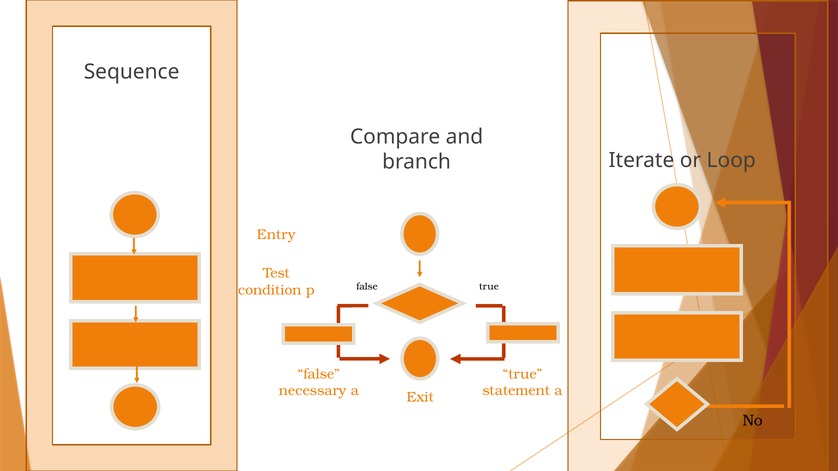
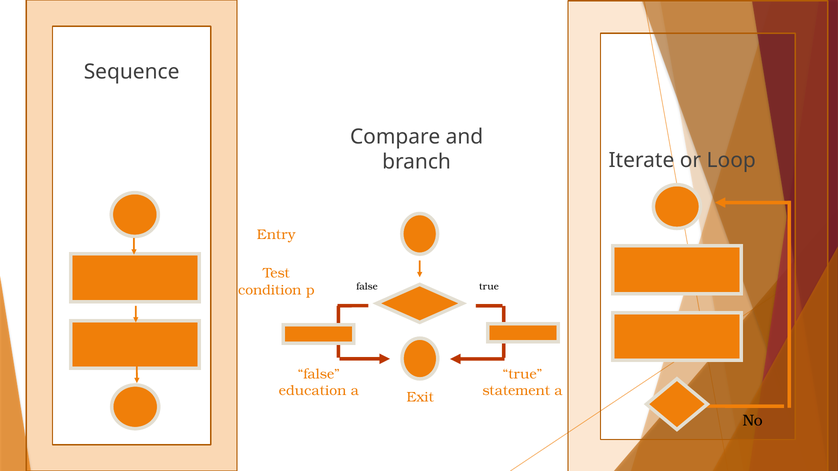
necessary: necessary -> education (313, 391)
